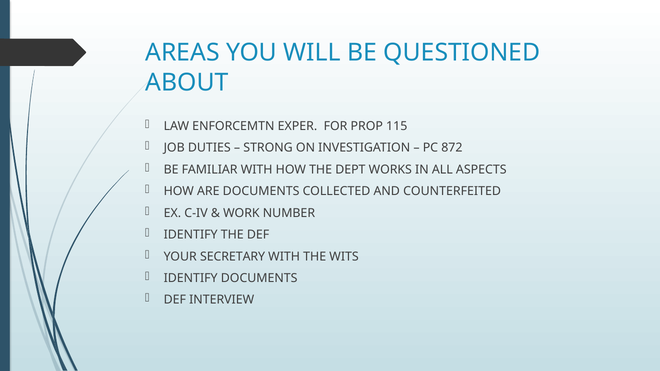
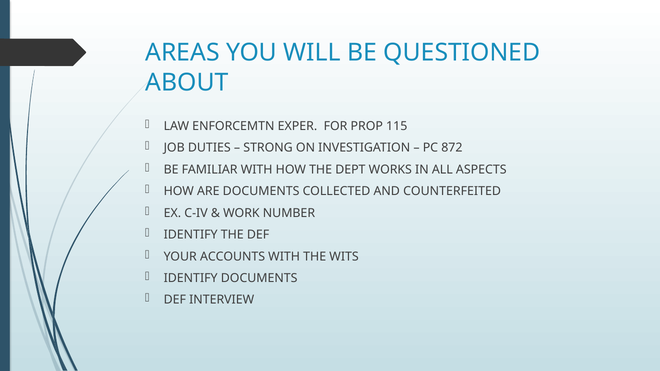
SECRETARY: SECRETARY -> ACCOUNTS (233, 257)
